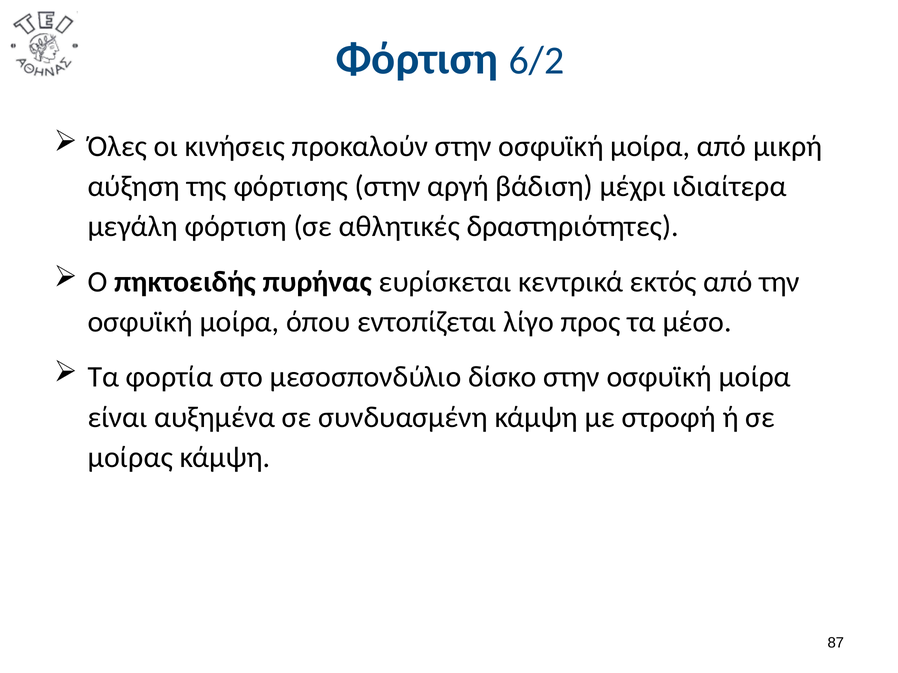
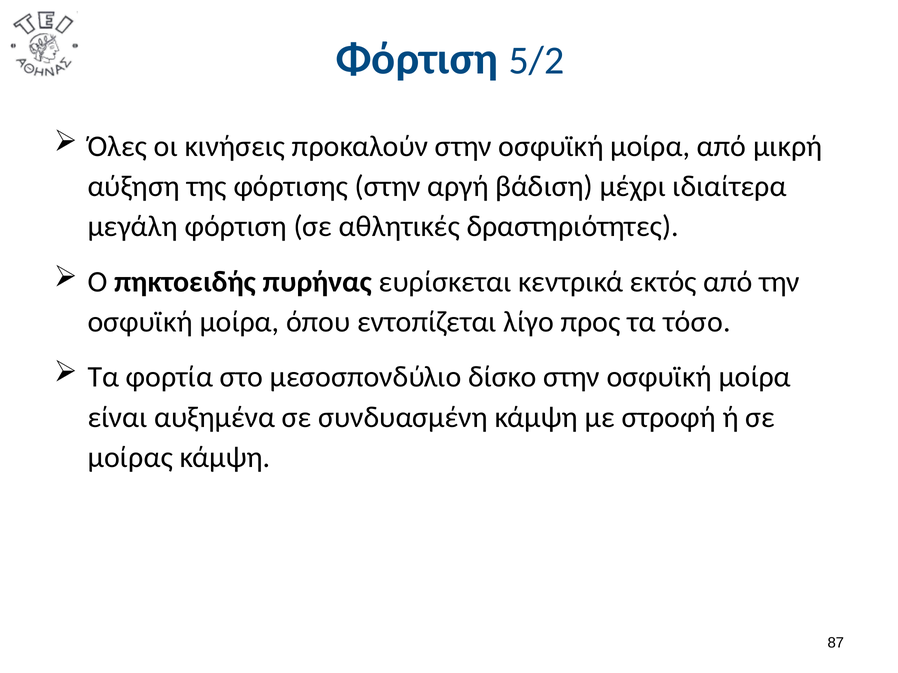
6/2: 6/2 -> 5/2 (537, 61)
μέσο: μέσο -> τόσο (697, 322)
